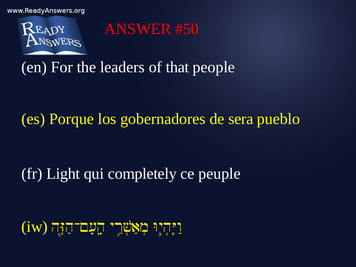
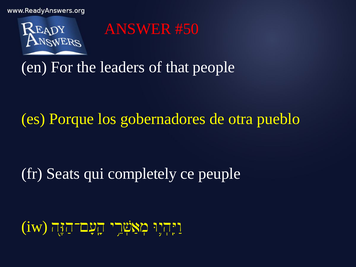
sera: sera -> otra (241, 119)
Light: Light -> Seats (63, 174)
